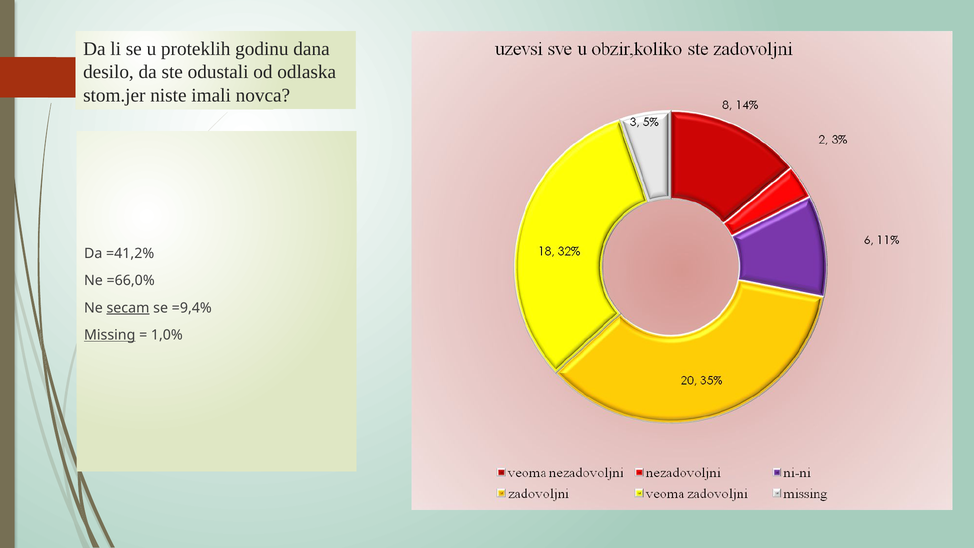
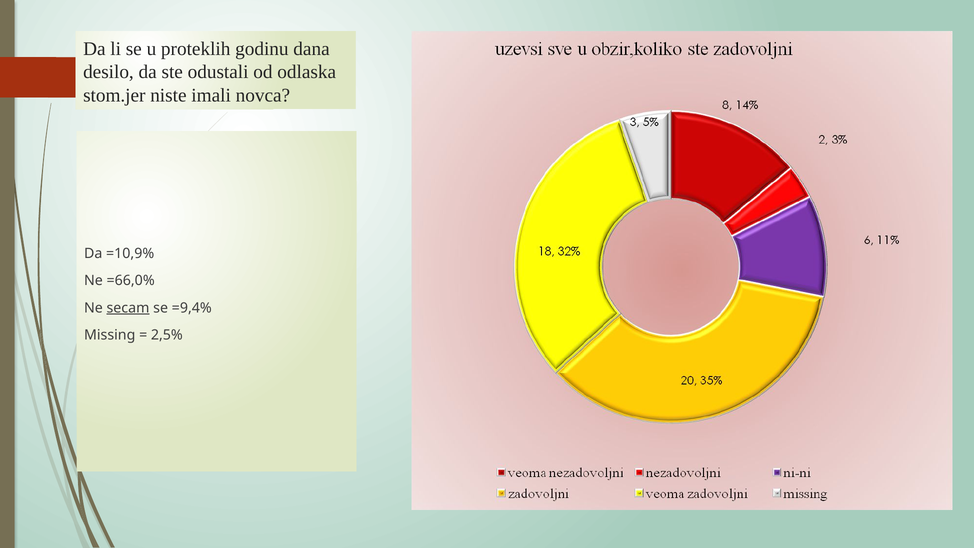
=41,2%: =41,2% -> =10,9% (130, 253)
Missing underline: present -> none (110, 335)
1,0%: 1,0% -> 2,5% (167, 335)
